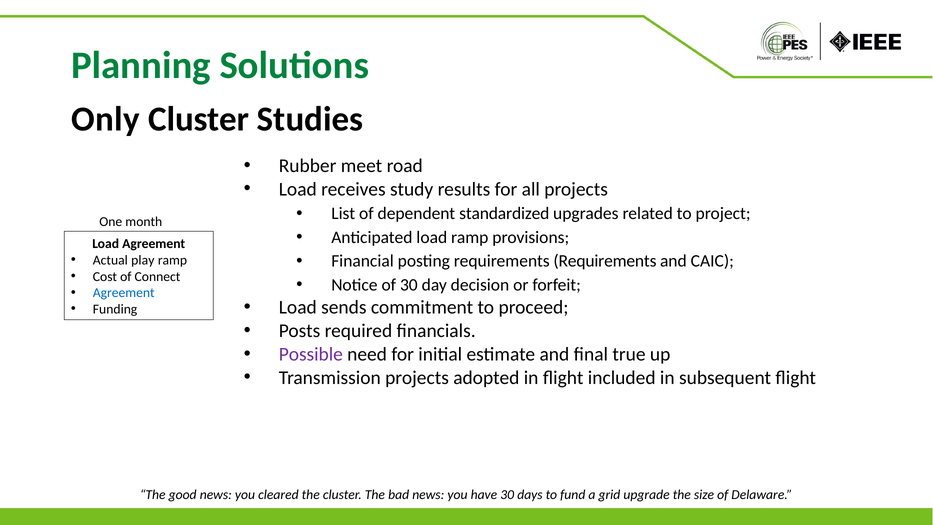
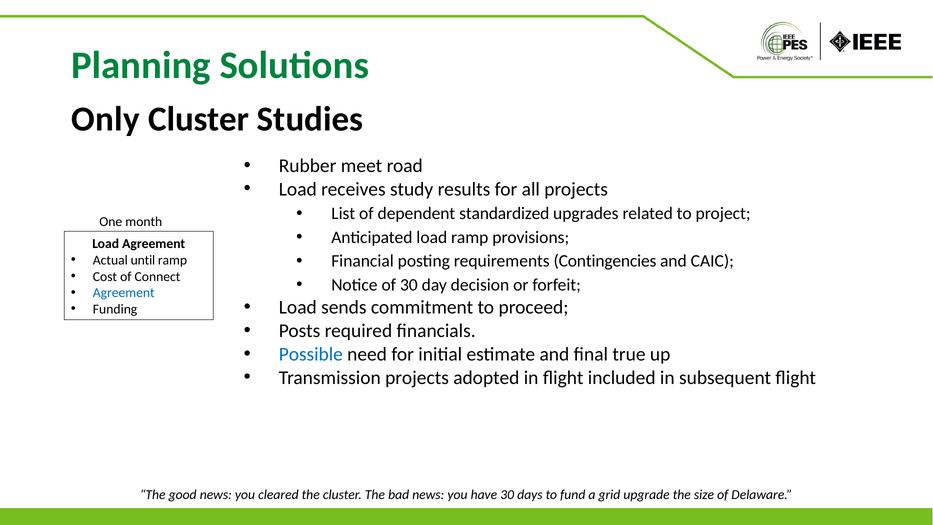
requirements Requirements: Requirements -> Contingencies (605, 261)
play: play -> until (143, 260)
Possible colour: purple -> blue (311, 354)
